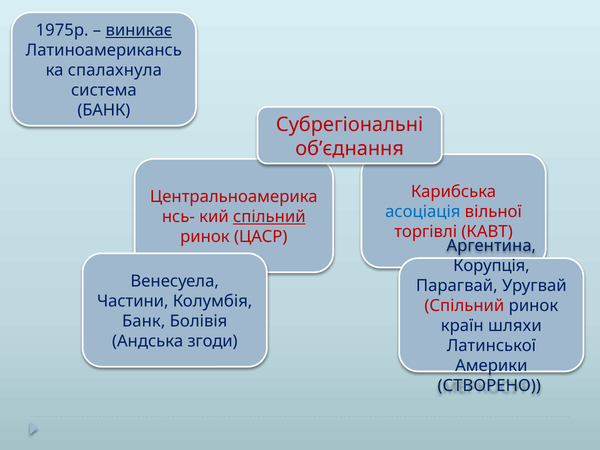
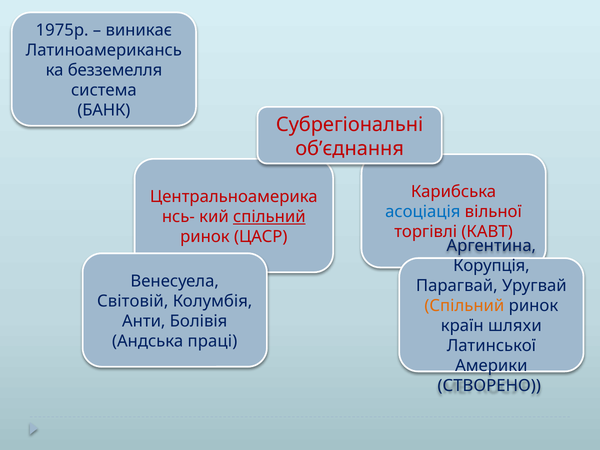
виникає underline: present -> none (139, 30)
спалахнула: спалахнула -> безземелля (115, 70)
Частини: Частини -> Світовій (133, 301)
Спільний colour: red -> orange (464, 306)
Банк: Банк -> Анти (144, 321)
згоди: згоди -> праці (212, 341)
